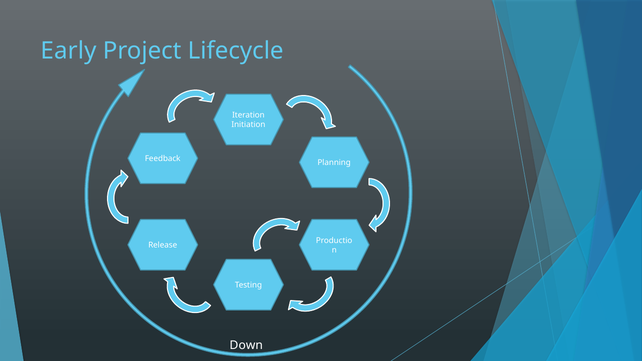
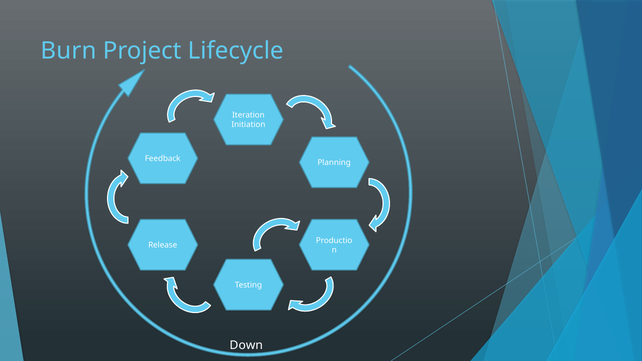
Early: Early -> Burn (68, 51)
